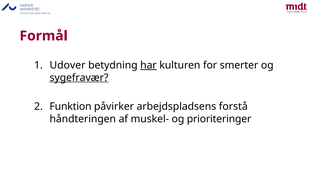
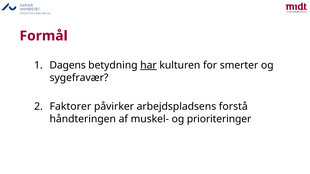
Udover: Udover -> Dagens (68, 65)
sygefravær underline: present -> none (79, 78)
Funktion: Funktion -> Faktorer (70, 107)
